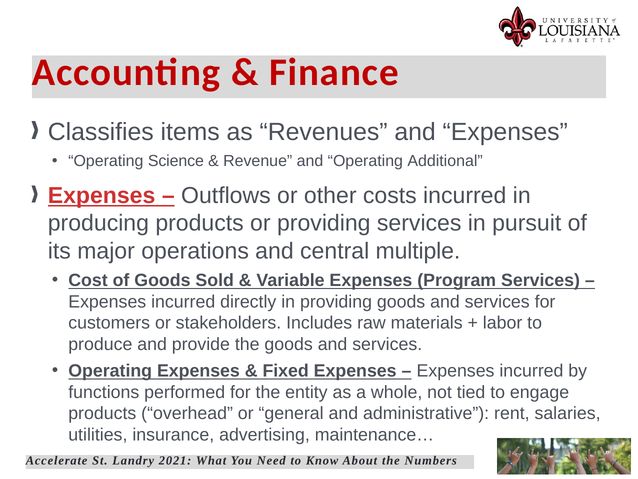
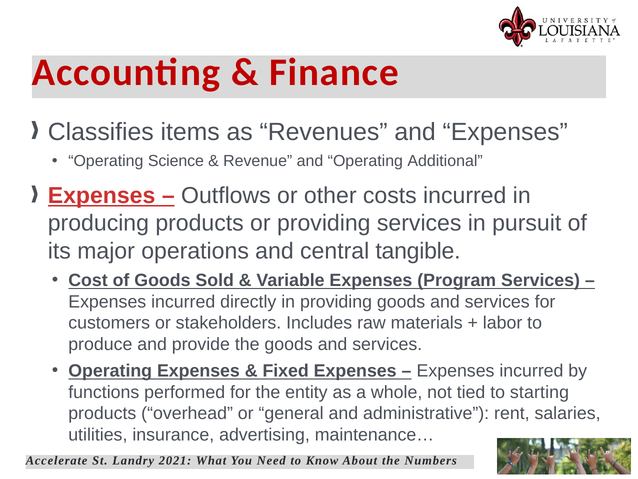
multiple: multiple -> tangible (418, 251)
engage: engage -> starting (540, 392)
